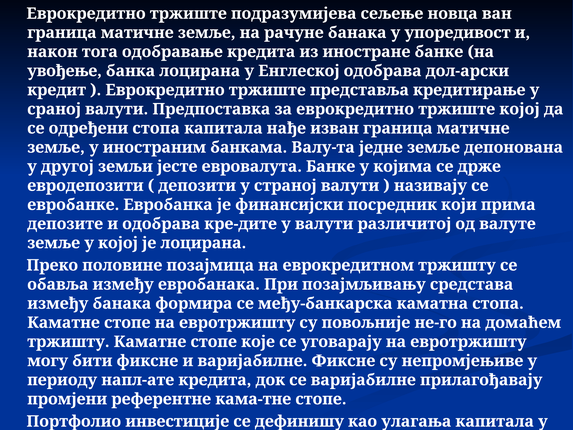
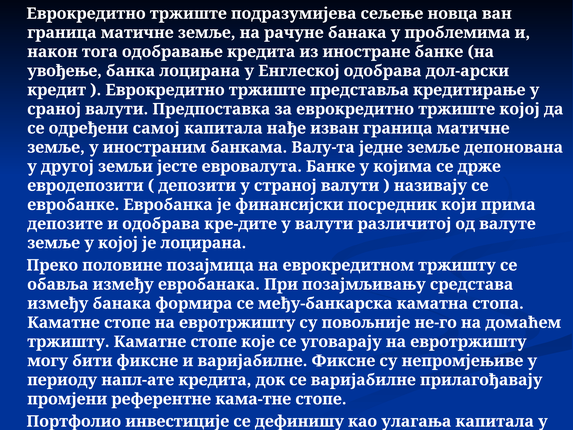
упоредивост: упоредивост -> проблемима (458, 33)
одређени стопа: стопа -> самој (156, 128)
